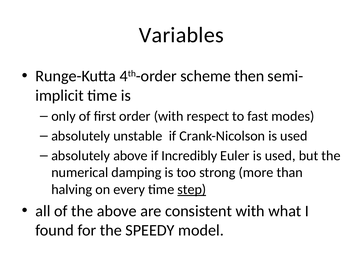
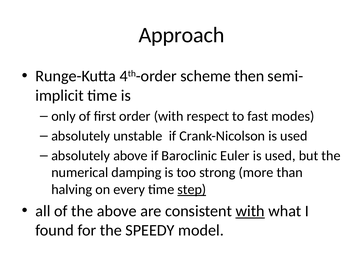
Variables: Variables -> Approach (182, 35)
Incredibly: Incredibly -> Baroclinic (189, 156)
with underline: none -> present (250, 211)
